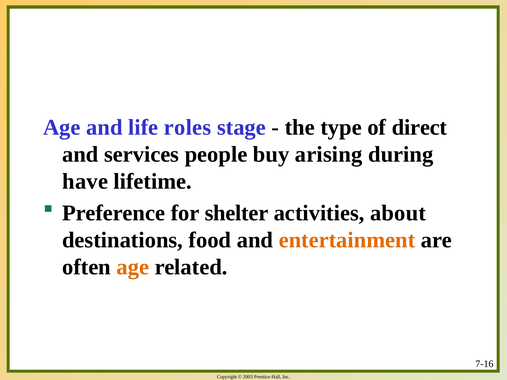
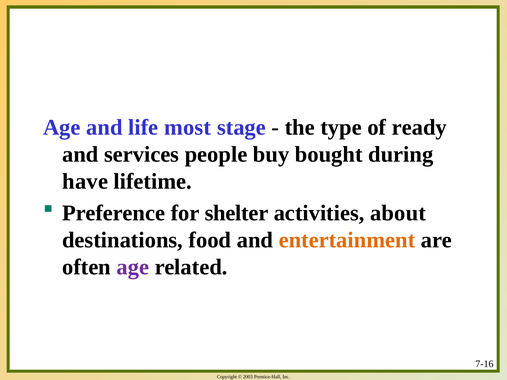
roles: roles -> most (188, 127)
direct: direct -> ready (419, 127)
arising: arising -> bought (329, 155)
age colour: orange -> purple (133, 267)
